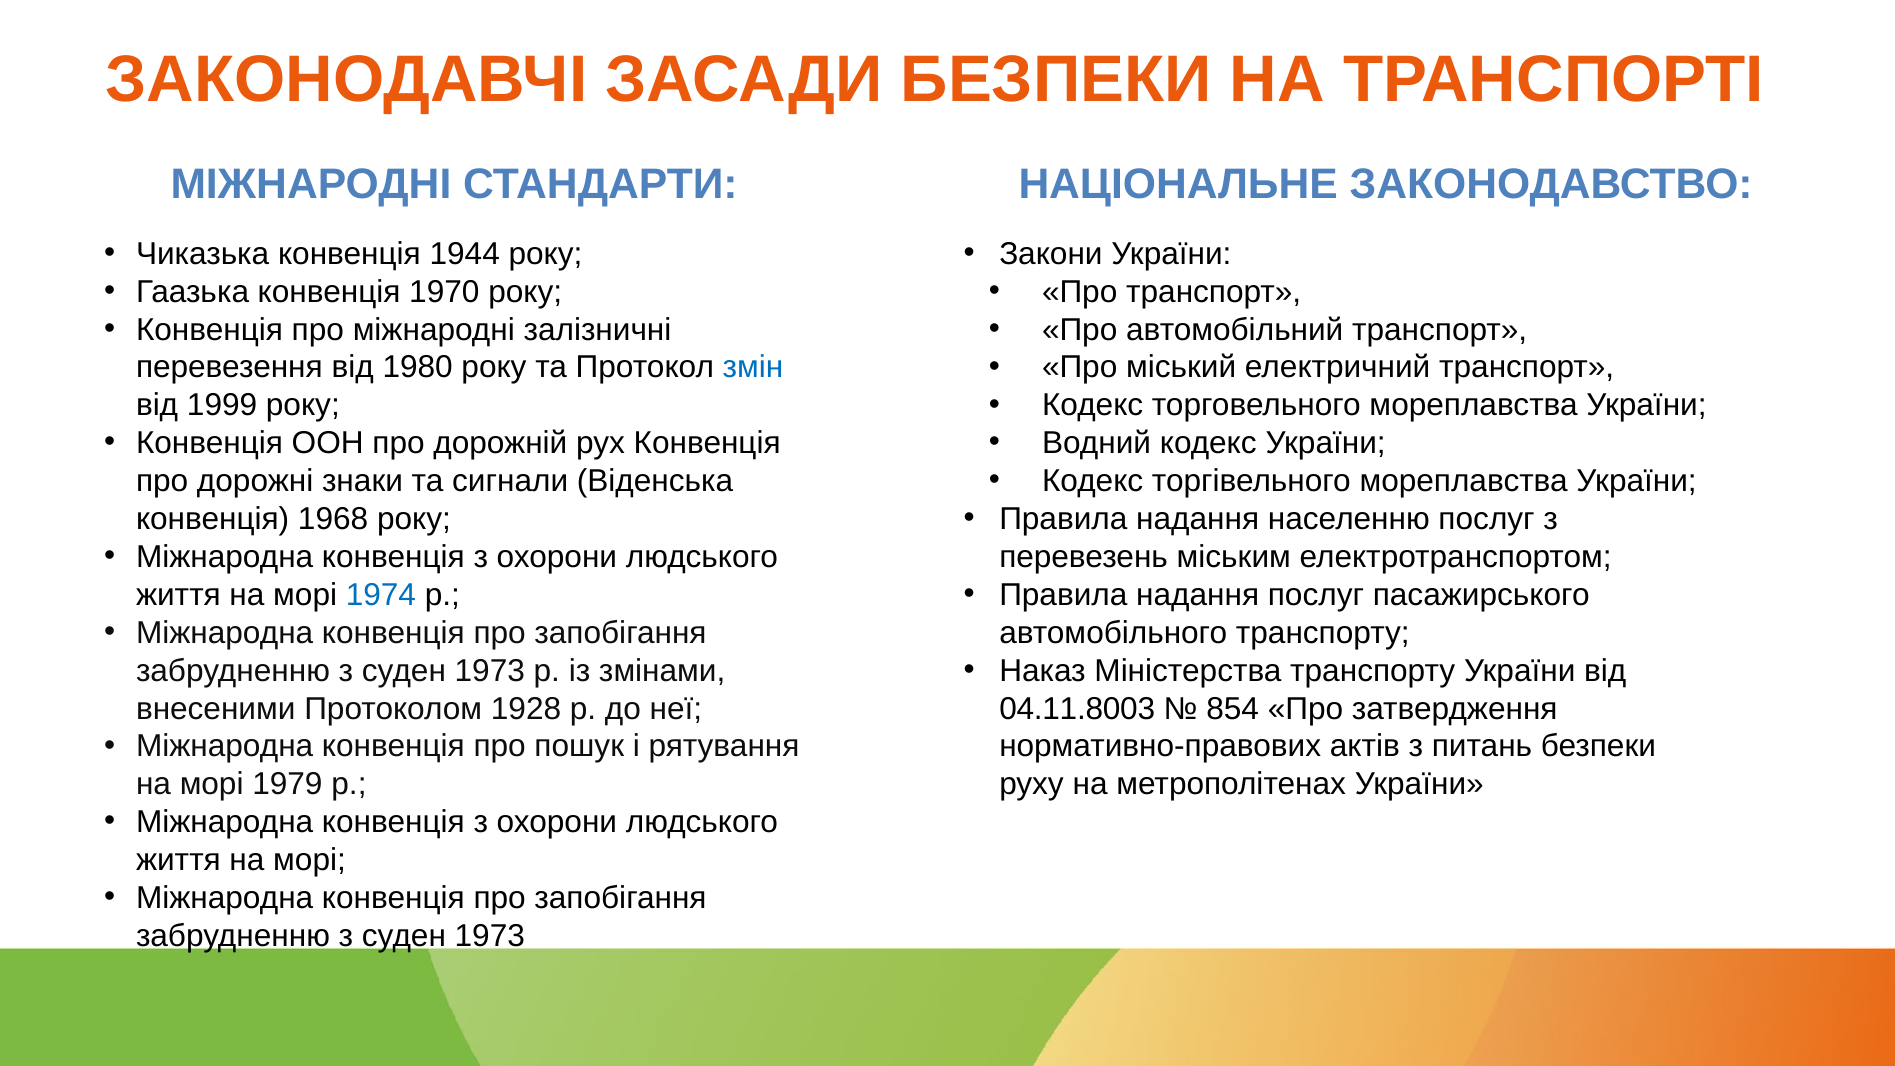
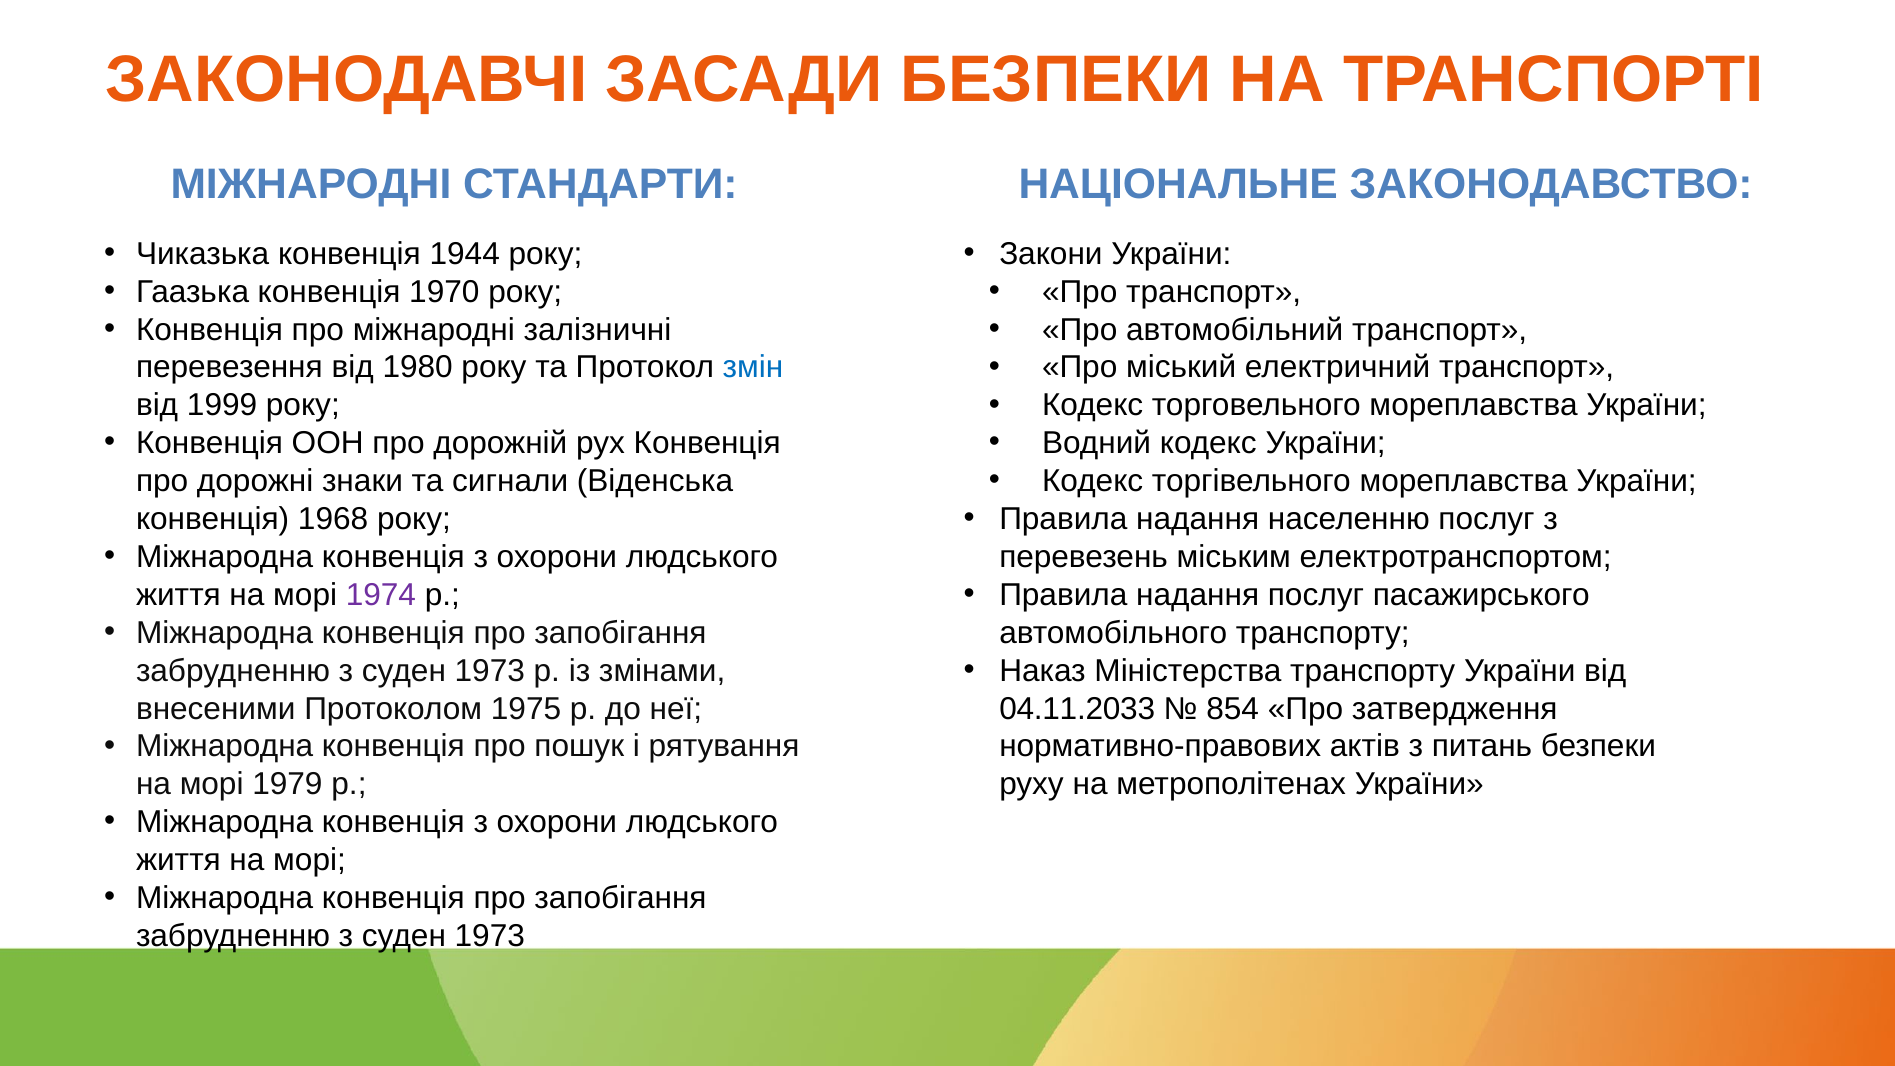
1974 colour: blue -> purple (381, 595)
1928: 1928 -> 1975 (526, 709)
04.11.8003: 04.11.8003 -> 04.11.2033 (1077, 709)
